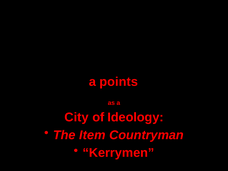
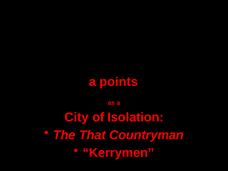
Ideology: Ideology -> Isolation (136, 117)
Item: Item -> That (92, 135)
